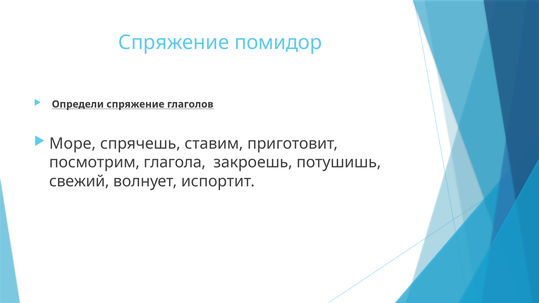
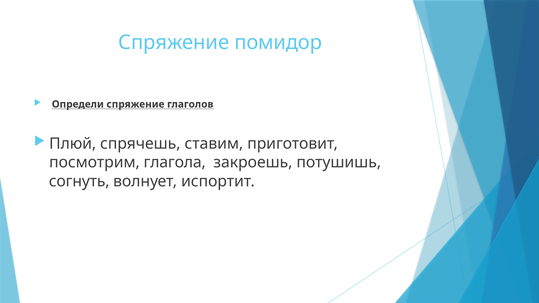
Море: Море -> Плюй (73, 144)
свежий: свежий -> согнуть (79, 181)
